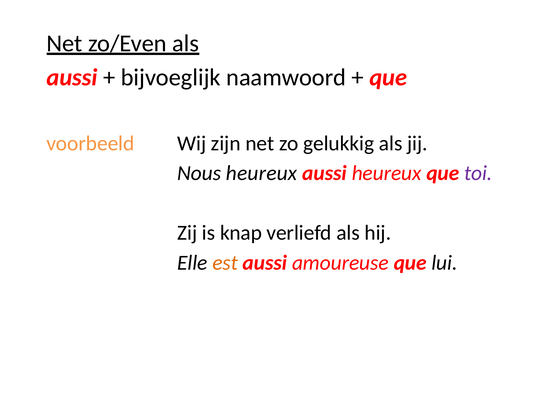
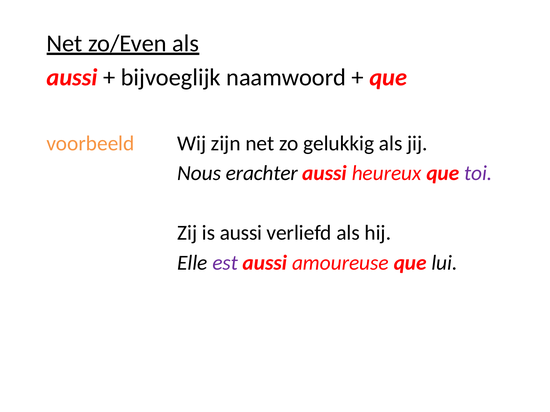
Nous heureux: heureux -> erachter (262, 173)
is knap: knap -> aussi (241, 233)
est colour: orange -> purple (225, 263)
